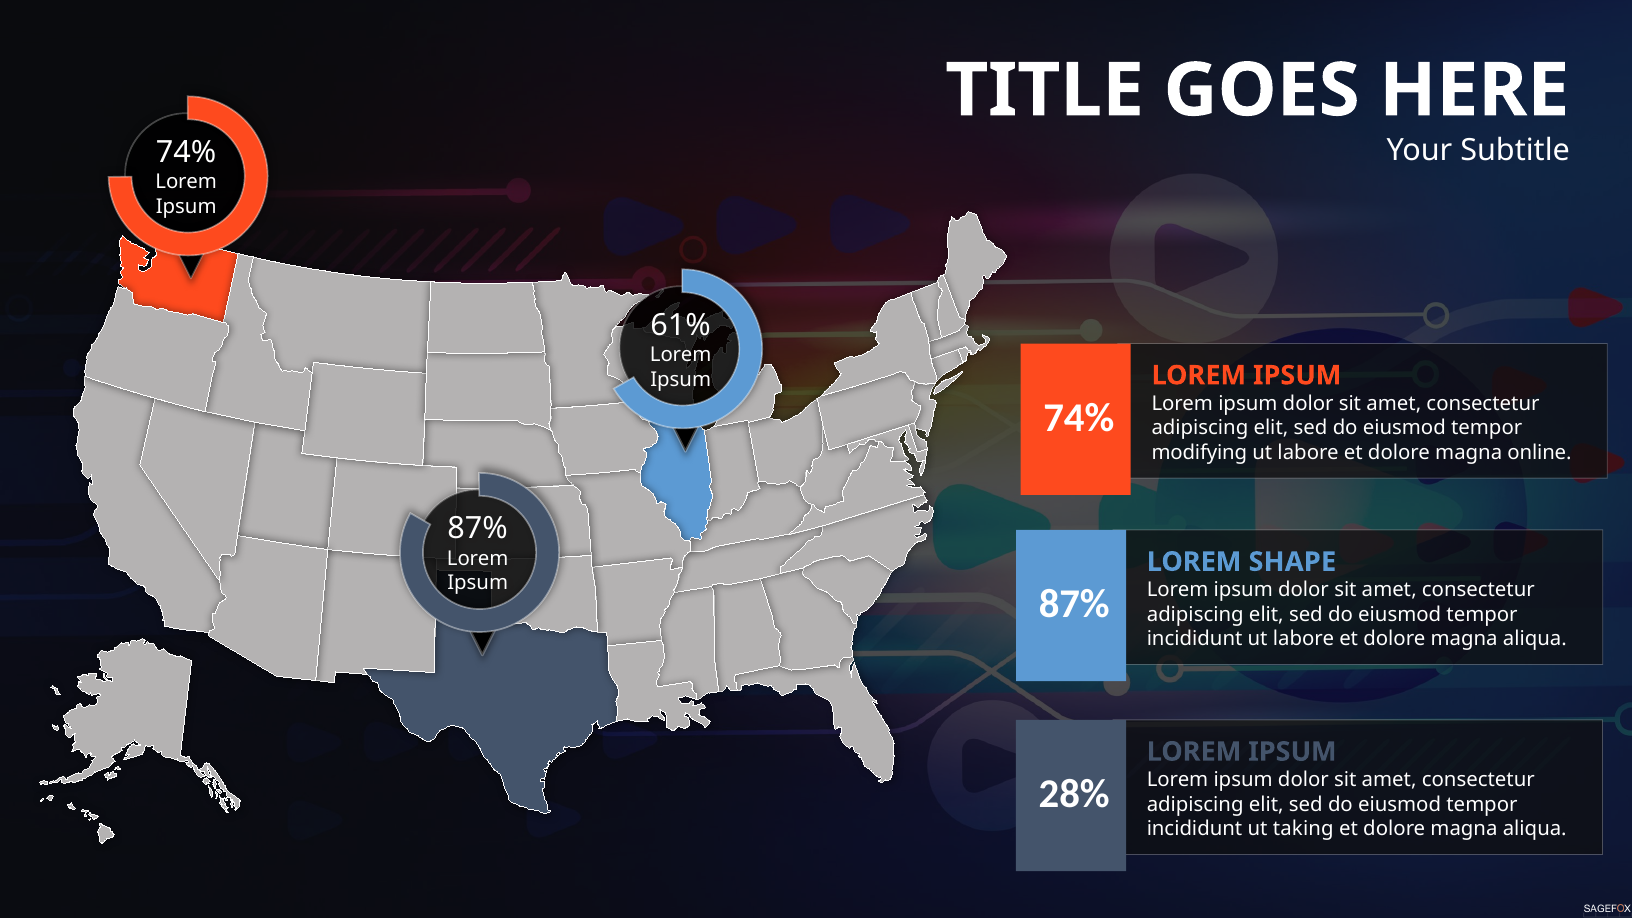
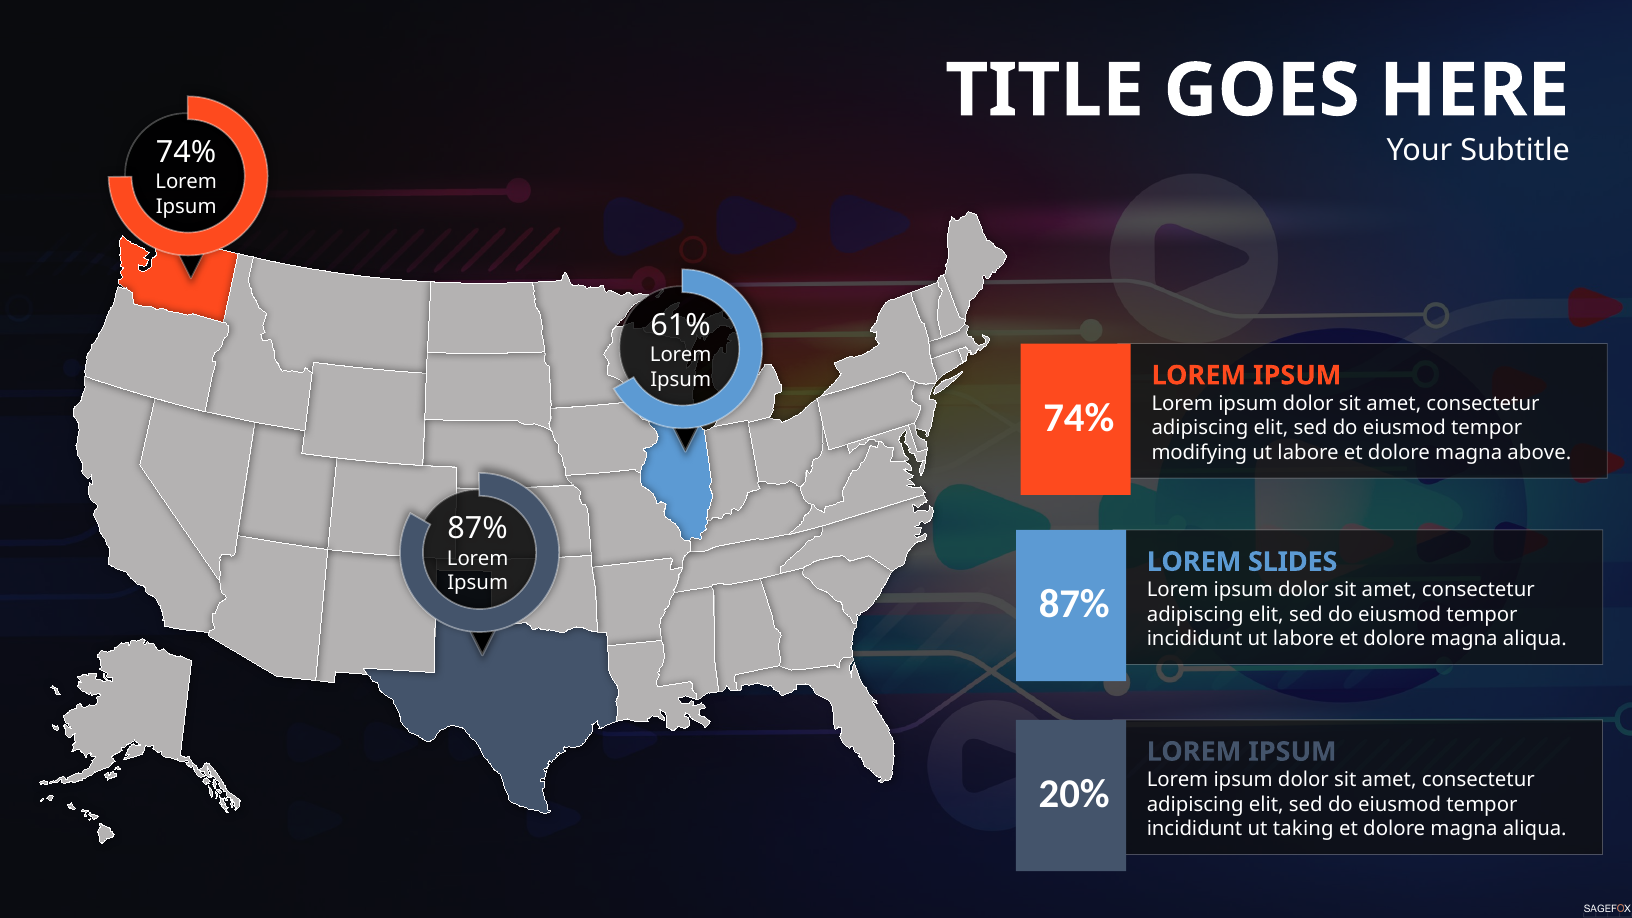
online: online -> above (1539, 452)
SHAPE: SHAPE -> SLIDES (1293, 562)
28%: 28% -> 20% (1074, 794)
